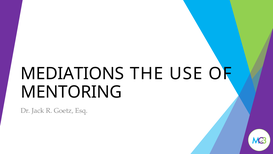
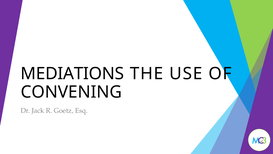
MENTORING: MENTORING -> CONVENING (71, 92)
